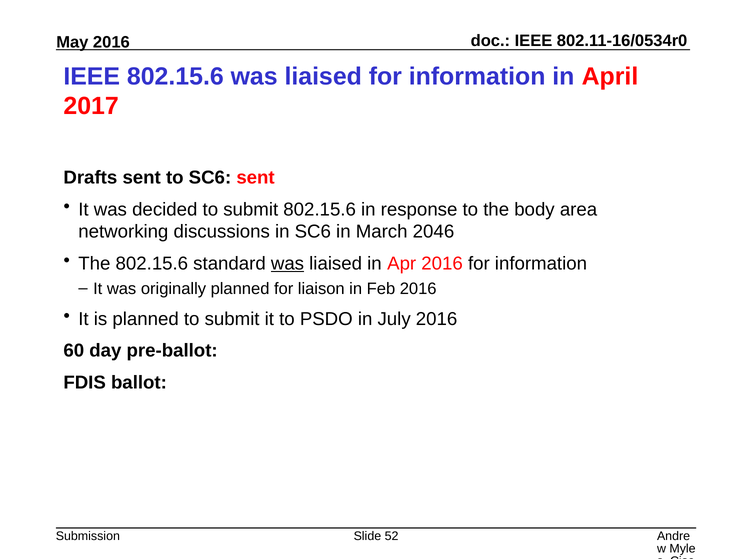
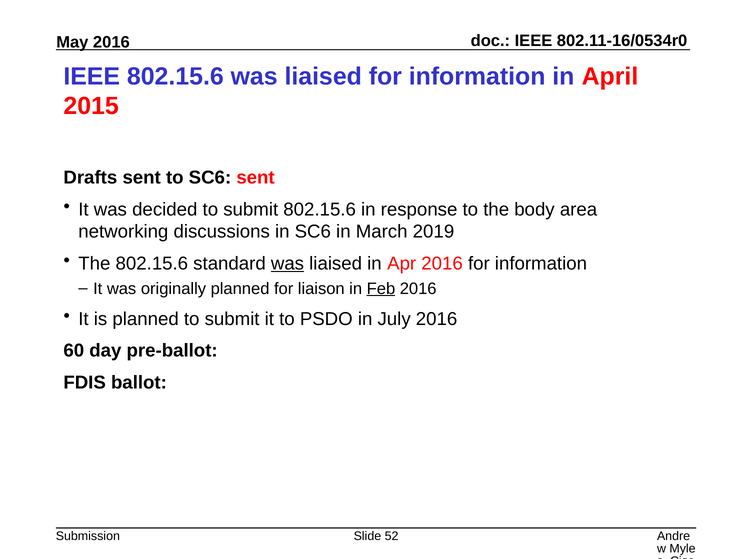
2017: 2017 -> 2015 (91, 106)
2046: 2046 -> 2019 (433, 232)
Feb underline: none -> present (381, 289)
